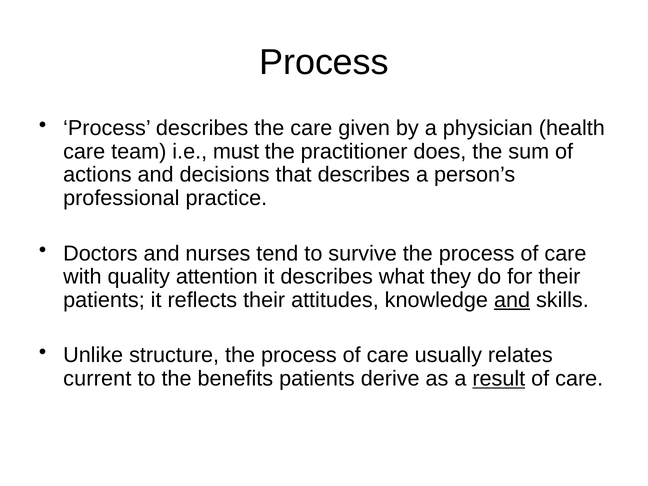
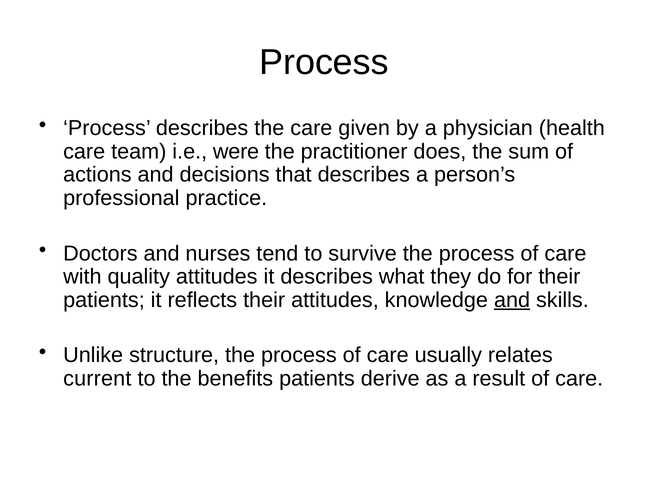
must: must -> were (236, 152)
quality attention: attention -> attitudes (217, 277)
result underline: present -> none (499, 379)
